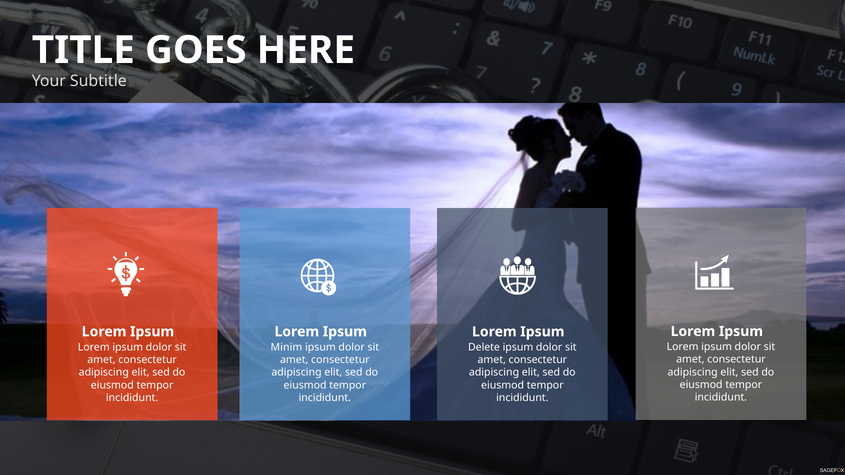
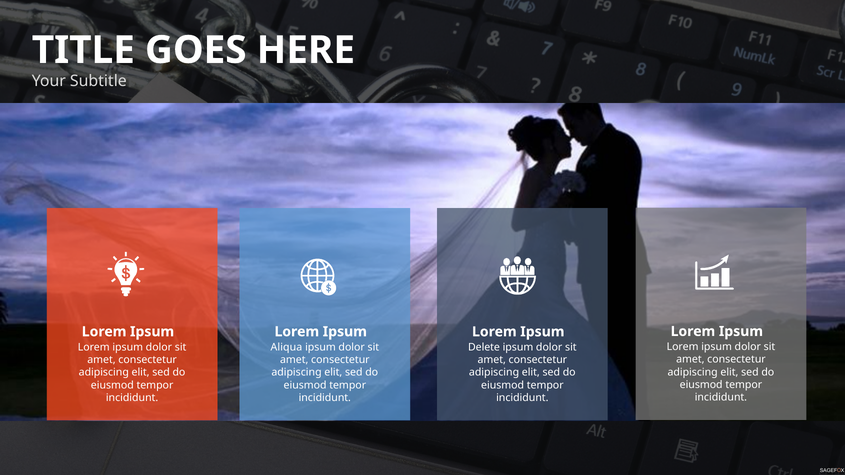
Minim: Minim -> Aliqua (286, 347)
